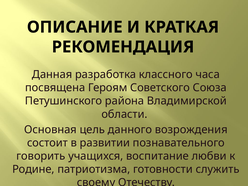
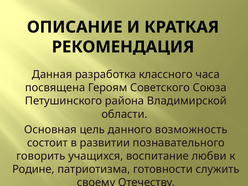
возрождения: возрождения -> возможность (191, 130)
